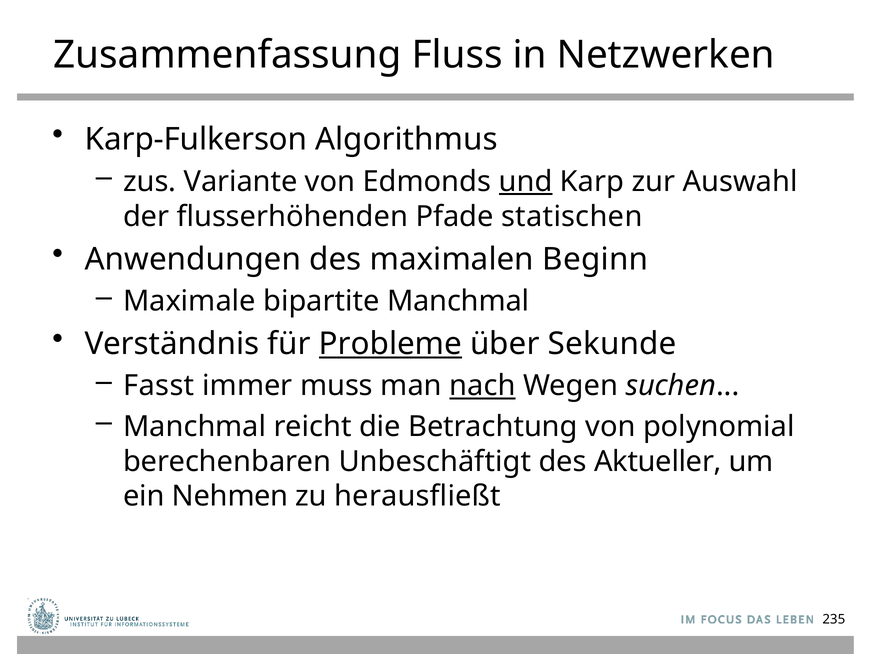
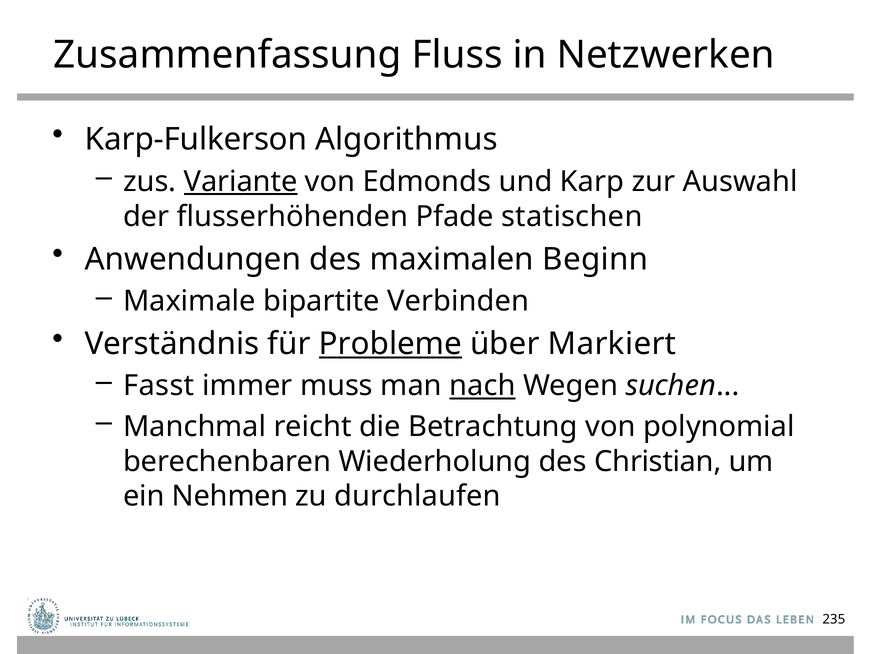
Variante underline: none -> present (241, 181)
und underline: present -> none (526, 181)
bipartite Manchmal: Manchmal -> Verbinden (458, 301)
Sekunde: Sekunde -> Markiert (612, 344)
Unbeschäftigt: Unbeschäftigt -> Wiederholung (435, 461)
Aktueller: Aktueller -> Christian (658, 461)
herausfließt: herausfließt -> durchlaufen (418, 496)
